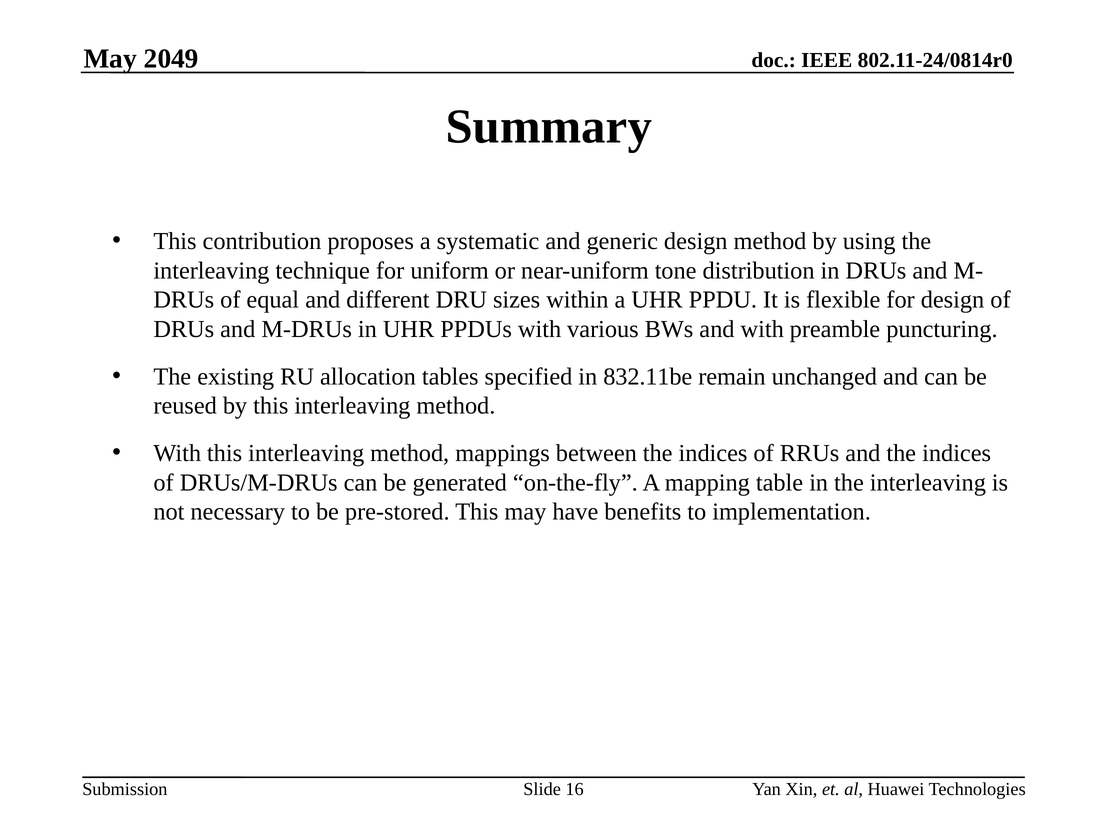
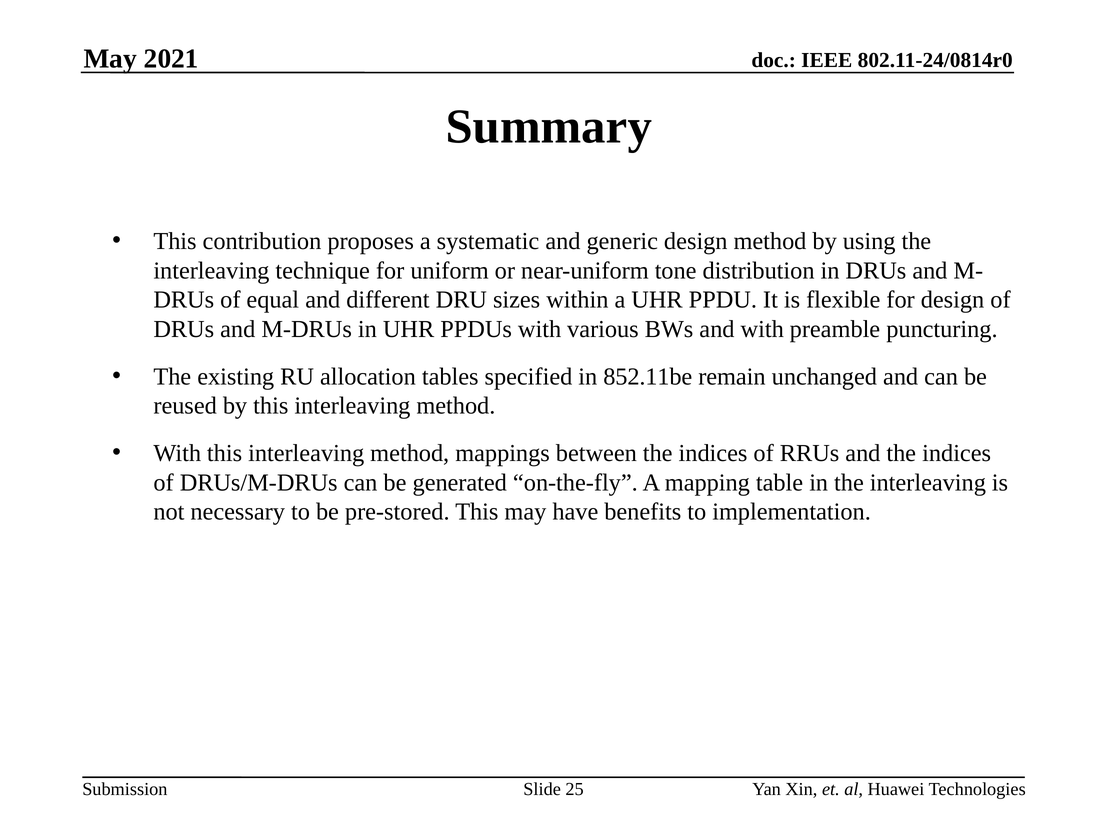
2049: 2049 -> 2021 (171, 59)
832.11be: 832.11be -> 852.11be (648, 377)
16: 16 -> 25 (575, 790)
